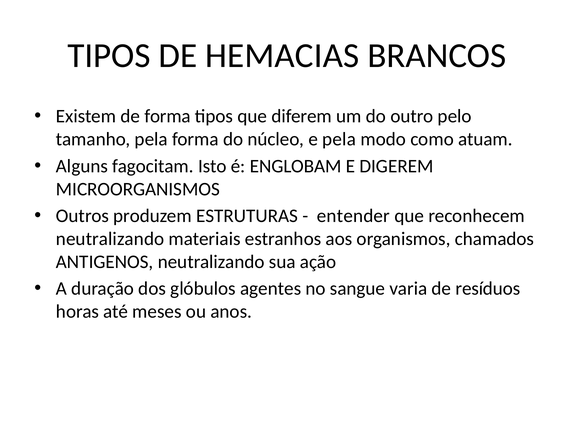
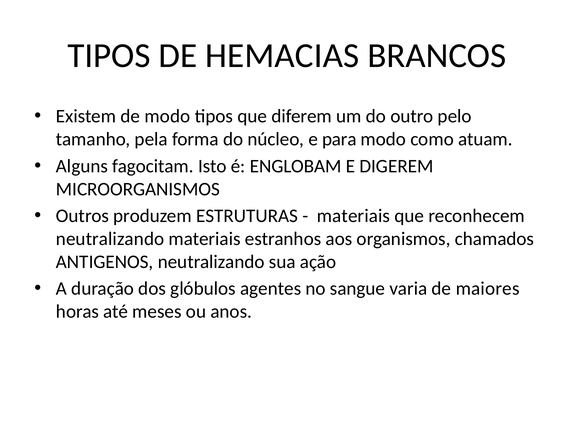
de forma: forma -> modo (167, 116)
e pela: pela -> para (339, 139)
entender: entender -> materiais (353, 216)
resíduos: resíduos -> maiores (488, 288)
